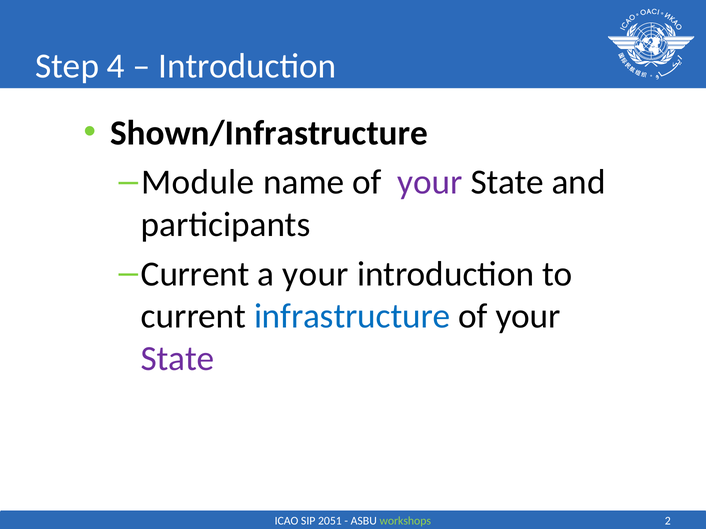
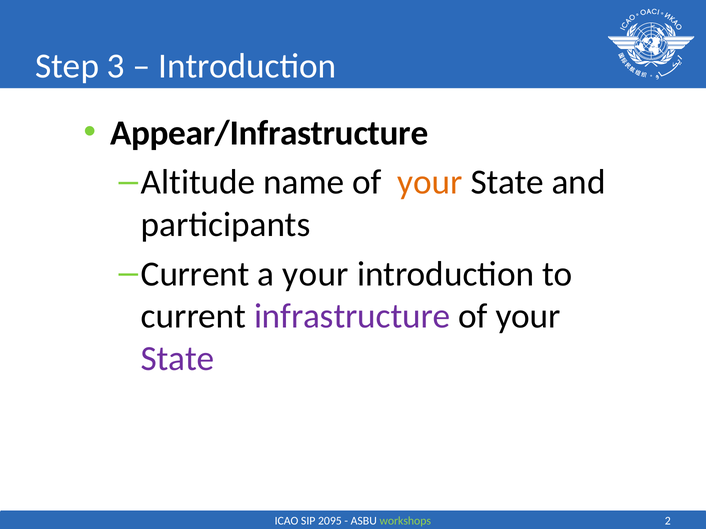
4: 4 -> 3 (116, 66)
Shown/Infrastructure: Shown/Infrastructure -> Appear/Infrastructure (269, 133)
Module: Module -> Altitude (198, 183)
your colour: purple -> orange (430, 183)
infrastructure colour: blue -> purple (352, 317)
2051: 2051 -> 2095 (330, 521)
